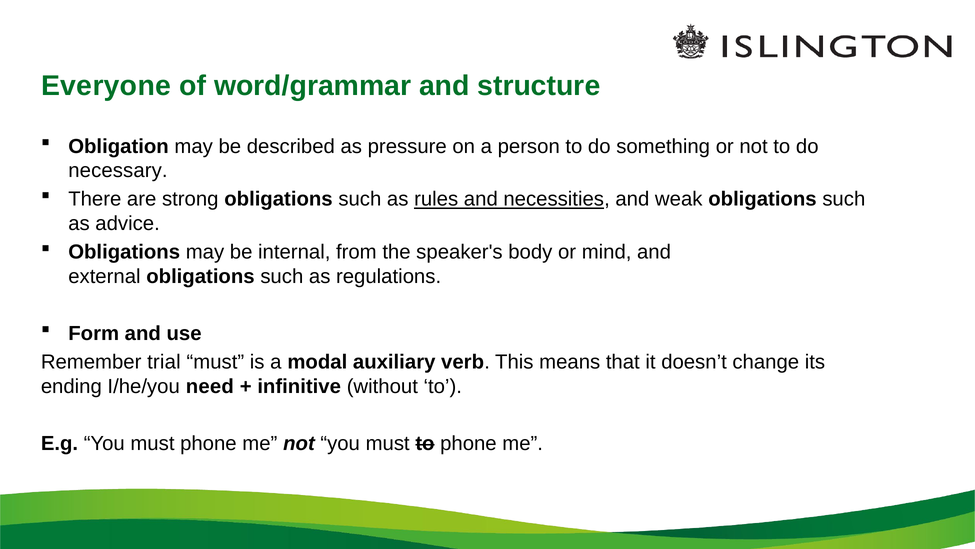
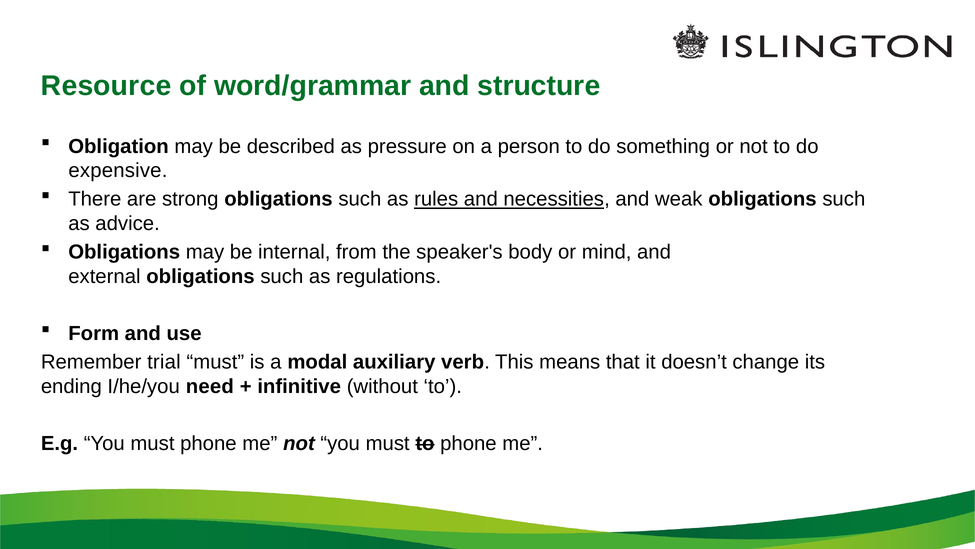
Everyone: Everyone -> Resource (106, 86)
necessary: necessary -> expensive (118, 171)
